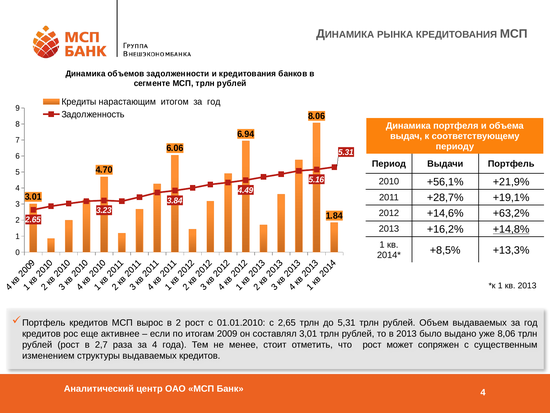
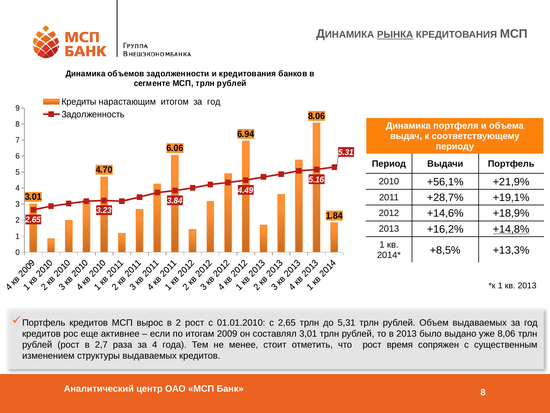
РЫНКА underline: none -> present (395, 35)
+63,2%: +63,2% -> +18,9% (511, 213)
может: может -> время (400, 344)
4: 4 -> 8 (483, 392)
